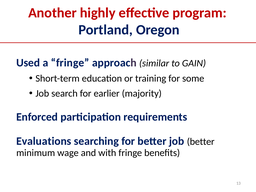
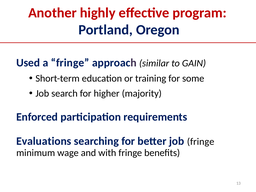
earlier: earlier -> higher (107, 93)
job better: better -> fringe (201, 142)
